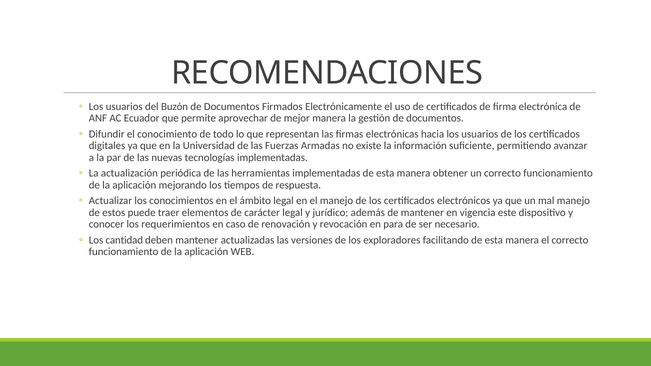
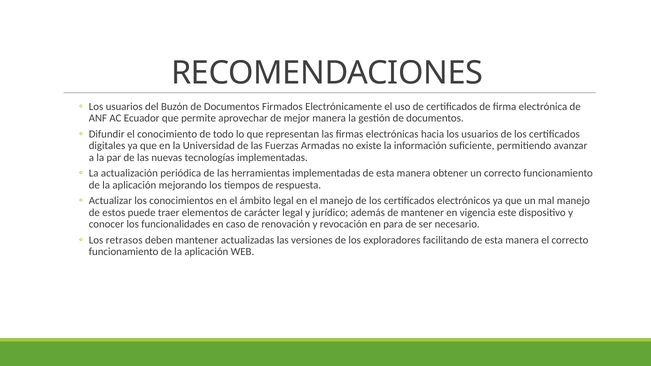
requerimientos: requerimientos -> funcionalidades (176, 224)
cantidad: cantidad -> retrasos (124, 240)
